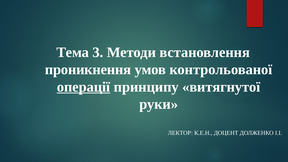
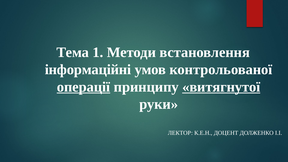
3: 3 -> 1 (98, 52)
проникнення: проникнення -> інформаційні (88, 70)
витягнутої underline: none -> present (221, 87)
